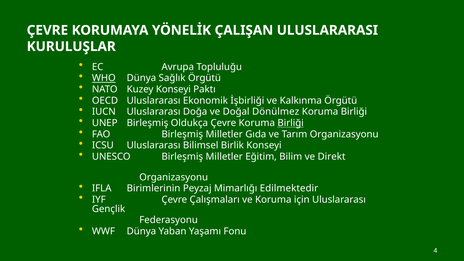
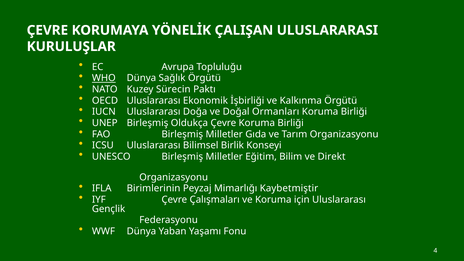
Kuzey Konseyi: Konseyi -> Sürecin (173, 89)
Dönülmez: Dönülmez -> Ormanları (276, 112)
Birliği underline: present -> none (291, 123)
Edilmektedir: Edilmektedir -> Kaybetmiştir (289, 188)
